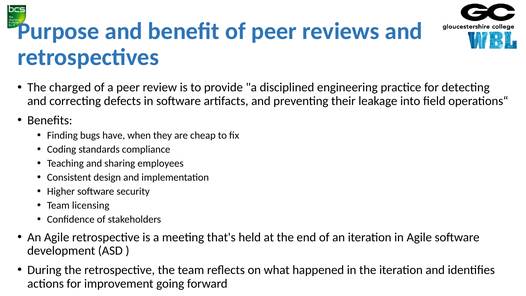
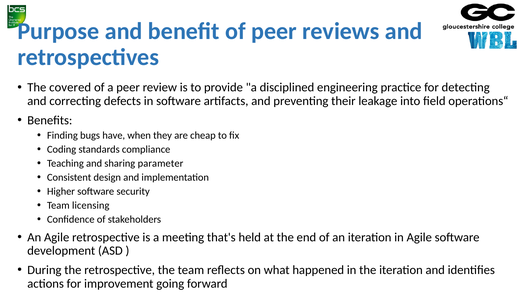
charged: charged -> covered (70, 87)
employees: employees -> parameter (161, 163)
